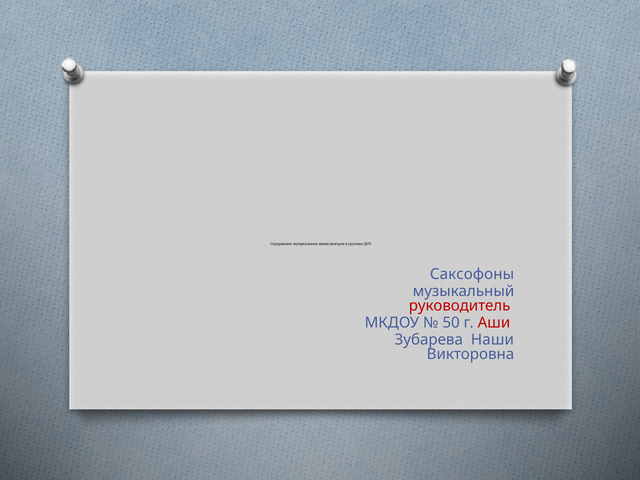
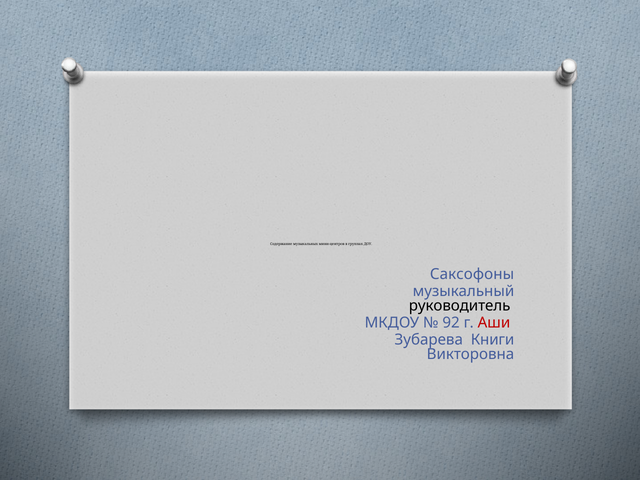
руководитель colour: red -> black (460, 306)
50: 50 -> 92 (451, 323)
Наши: Наши -> Книги (493, 340)
